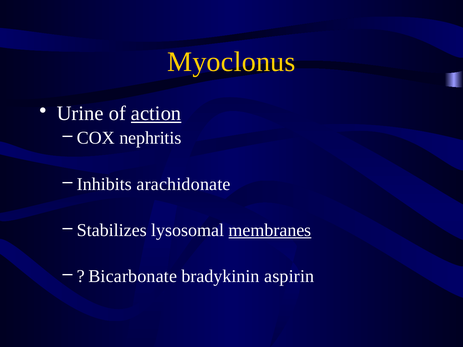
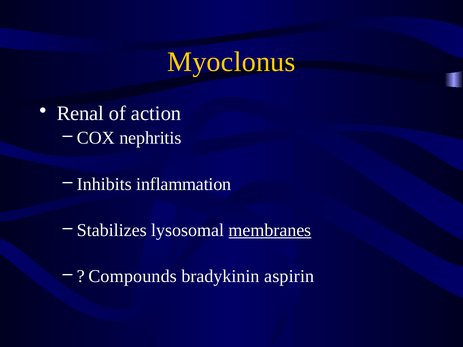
Urine: Urine -> Renal (80, 114)
action underline: present -> none (156, 114)
arachidonate: arachidonate -> inflammation (184, 184)
Bicarbonate: Bicarbonate -> Compounds (133, 276)
